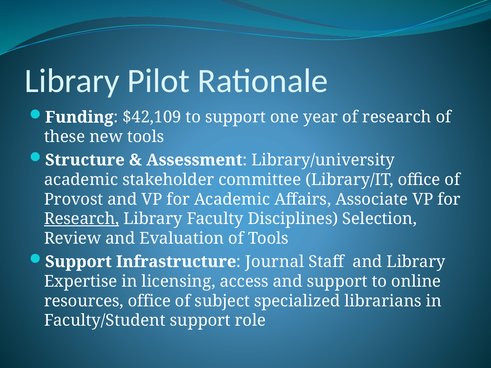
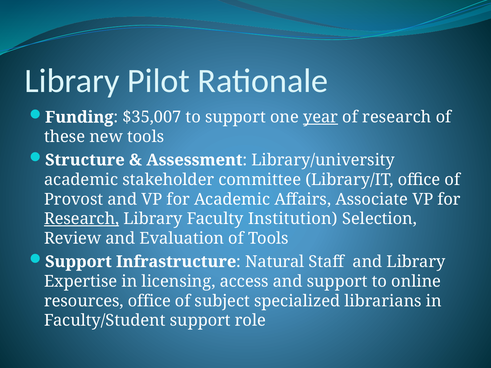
$42,109: $42,109 -> $35,007 (152, 117)
year underline: none -> present (321, 117)
Disciplines: Disciplines -> Institution (293, 219)
Journal: Journal -> Natural (275, 262)
